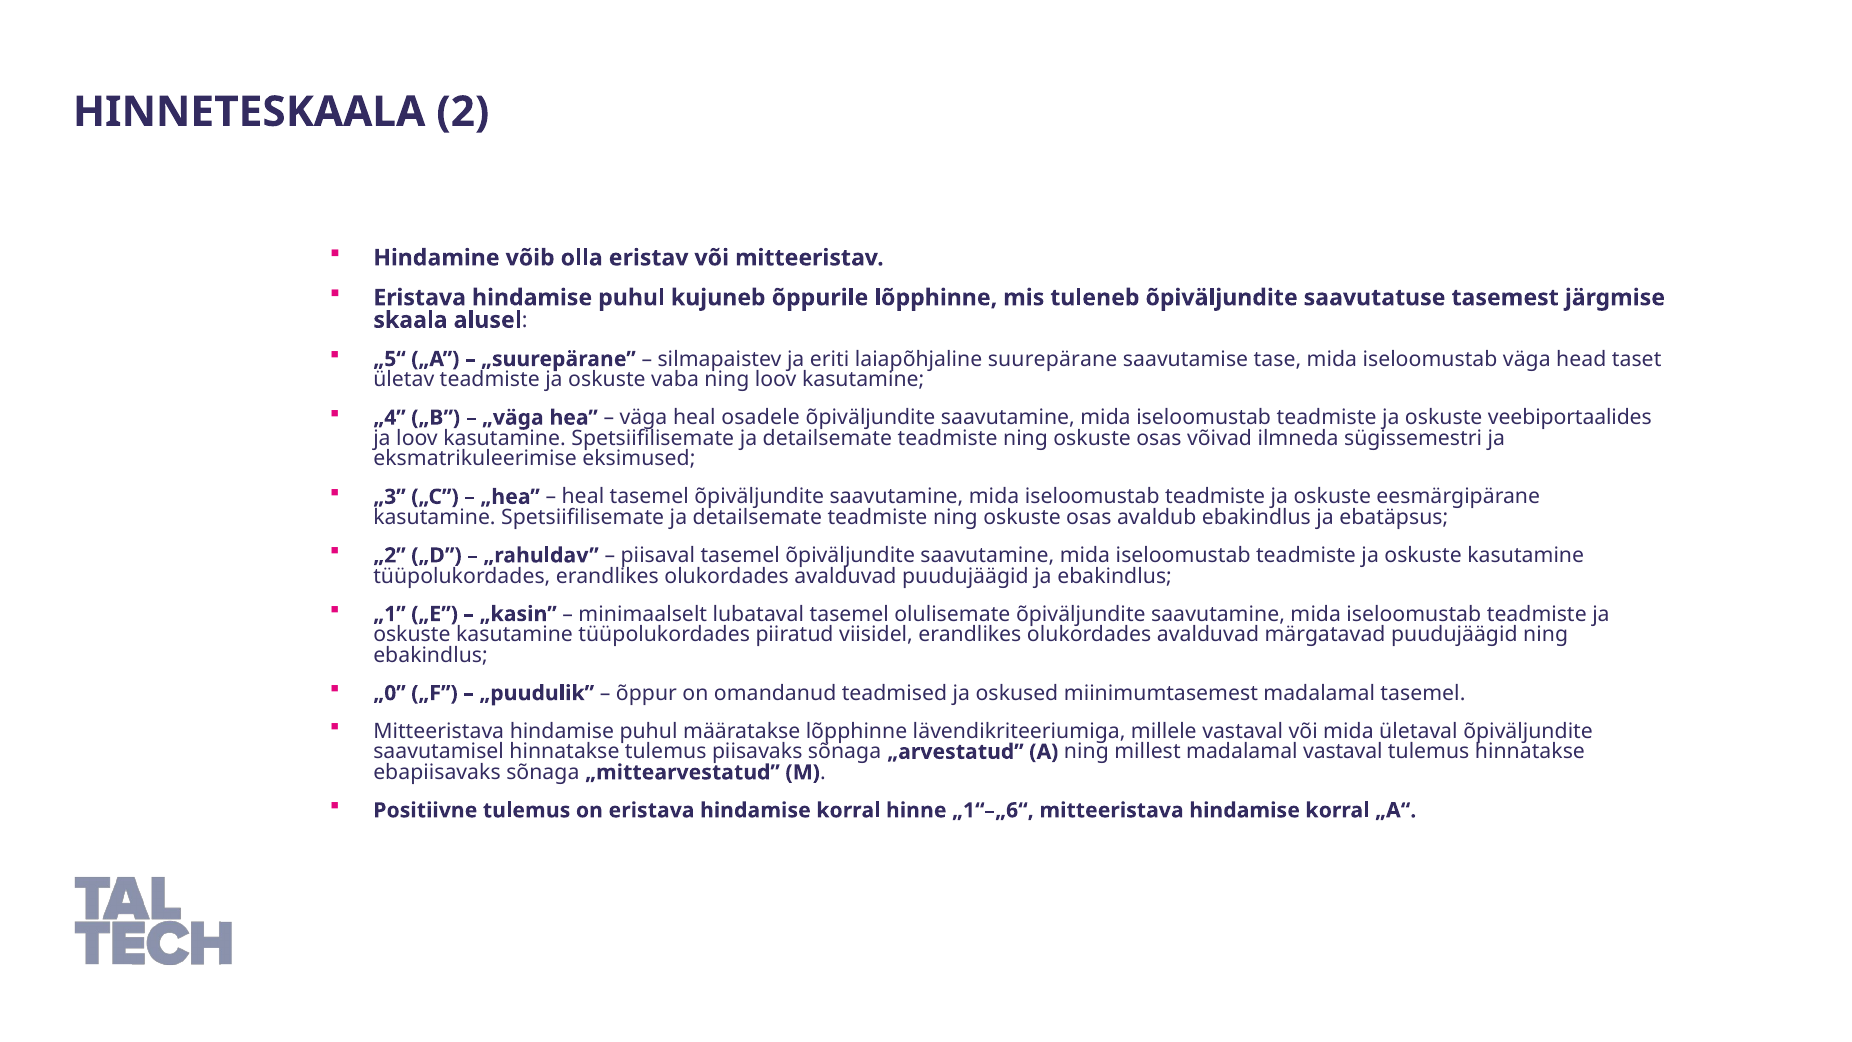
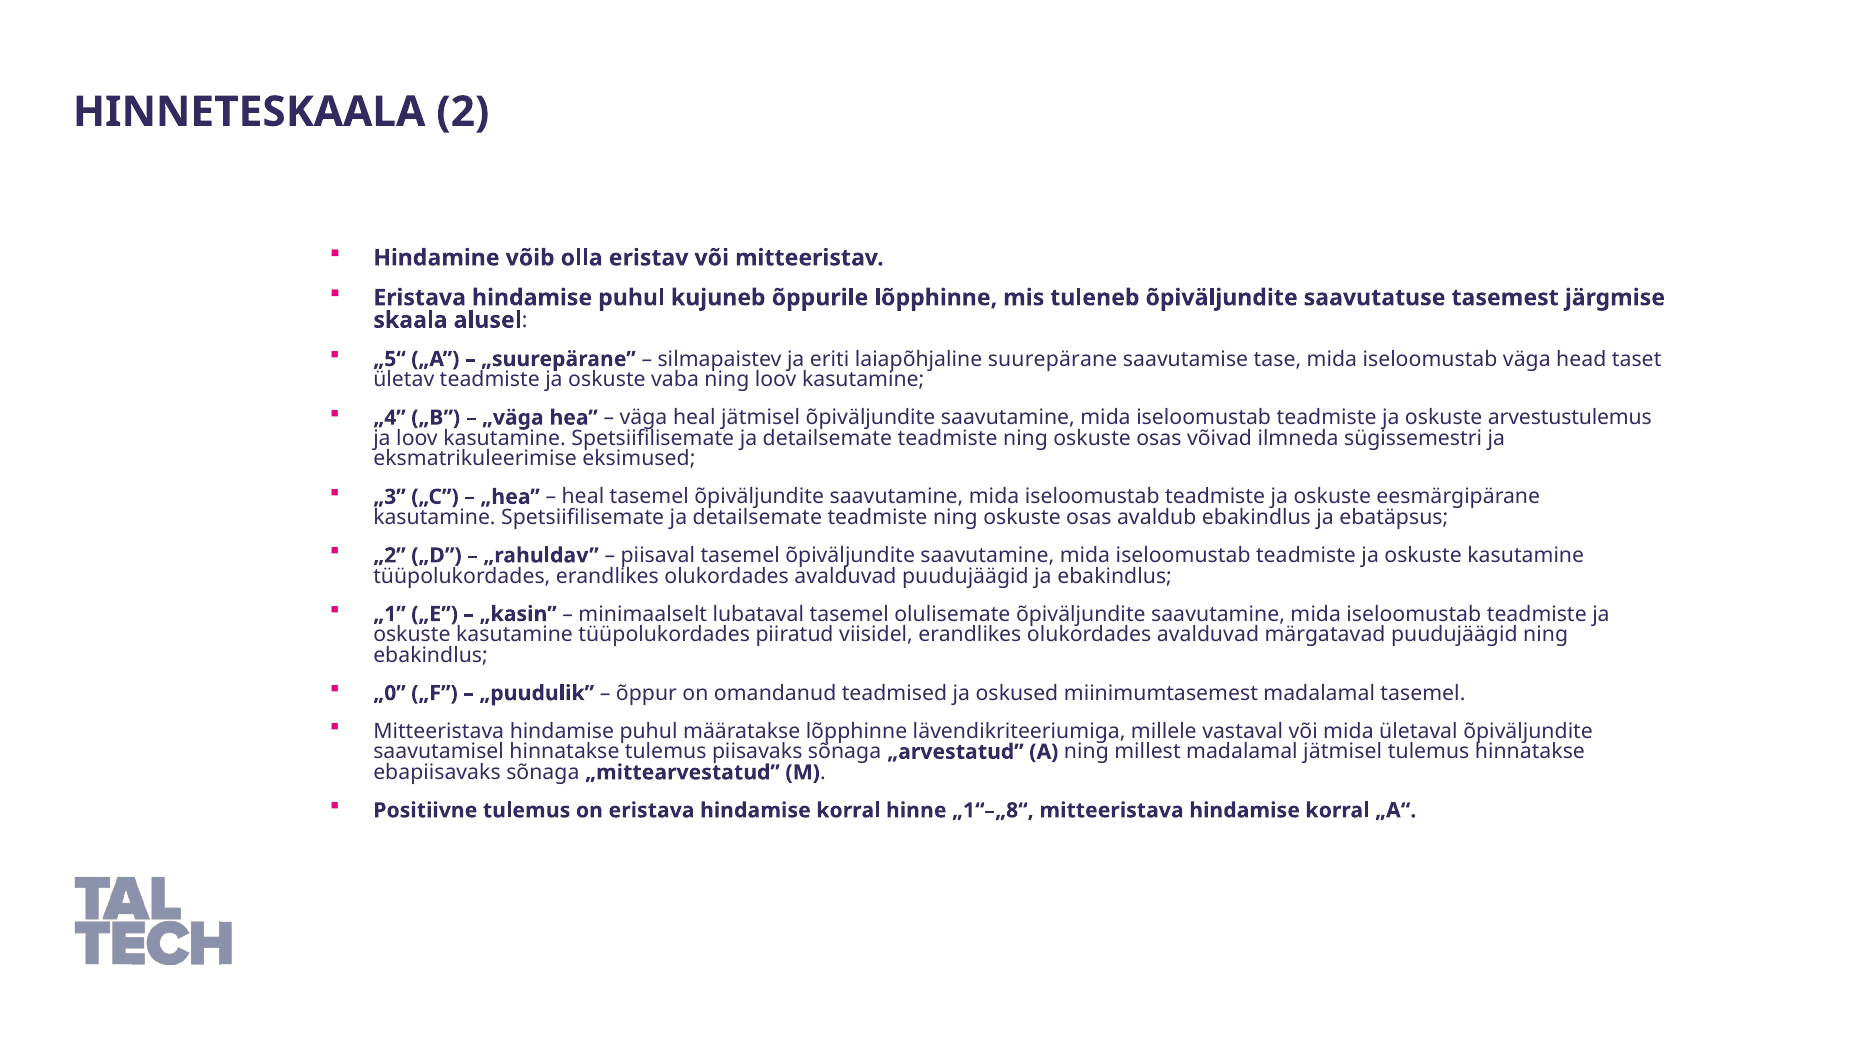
heal osadele: osadele -> jätmisel (761, 418)
veebiportaalides: veebiportaalides -> arvestustulemus (1570, 418)
madalamal vastaval: vastaval -> jätmisel (1343, 752)
„1“–„6“: „1“–„6“ -> „1“–„8“ (993, 810)
